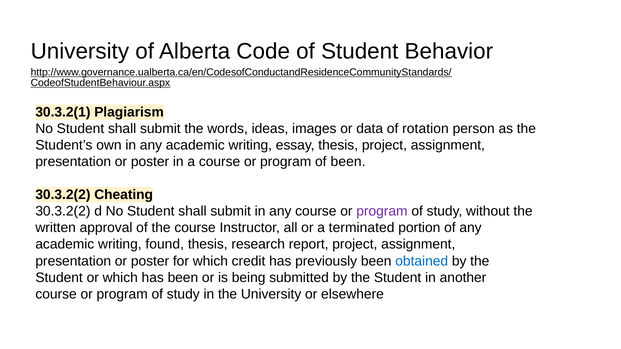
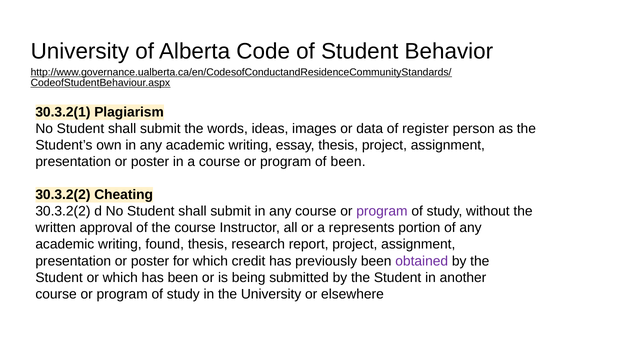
rotation: rotation -> register (425, 129)
terminated: terminated -> represents (362, 228)
obtained colour: blue -> purple (422, 261)
